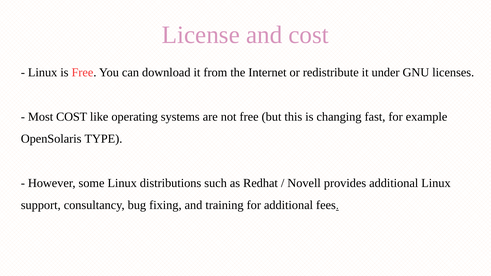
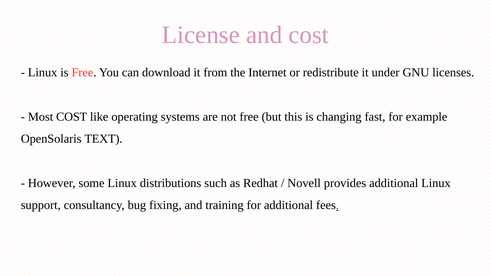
TYPE: TYPE -> TEXT (103, 139)
